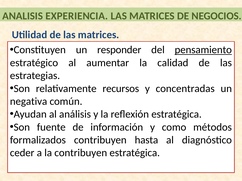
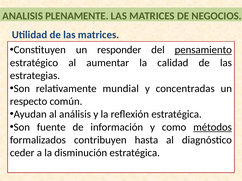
EXPERIENCIA: EXPERIENCIA -> PLENAMENTE (77, 16)
recursos: recursos -> mundial (121, 89)
negativa: negativa -> respecto (29, 102)
métodos underline: none -> present (213, 127)
la contribuyen: contribuyen -> disminución (81, 153)
